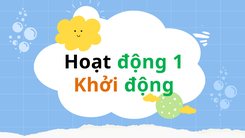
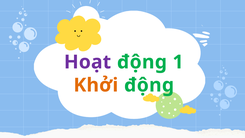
Hoạt colour: black -> purple (88, 62)
